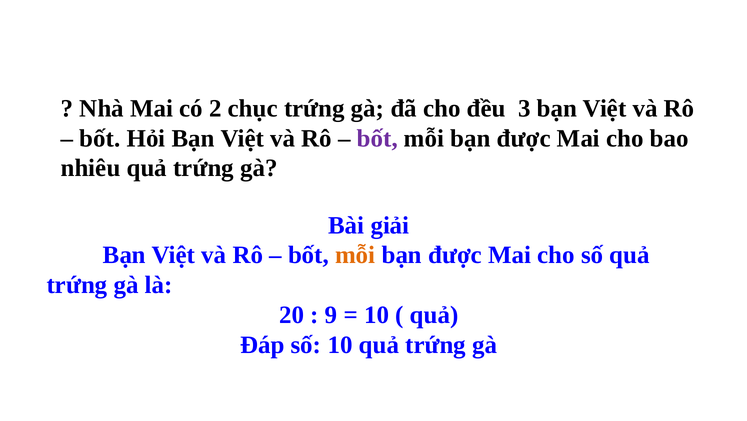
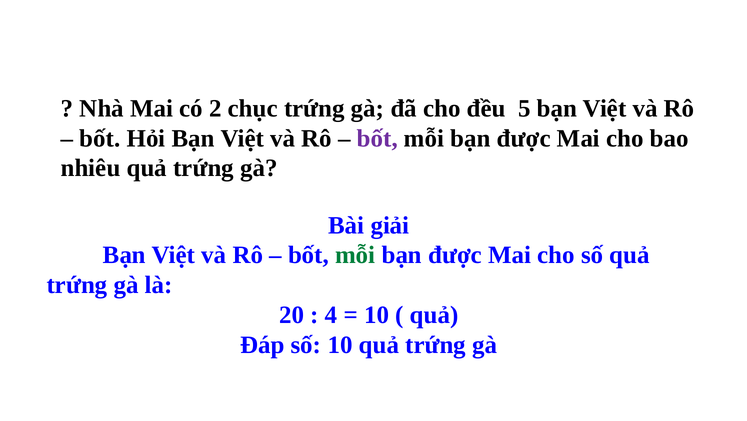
3: 3 -> 5 (524, 108)
mỗi colour: orange -> green (355, 255)
9: 9 -> 4 (331, 315)
